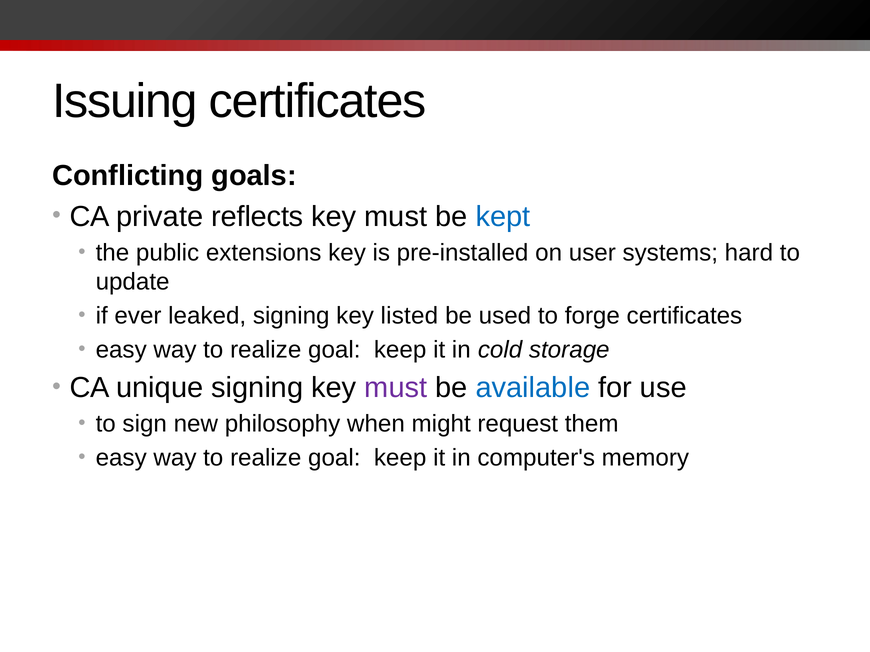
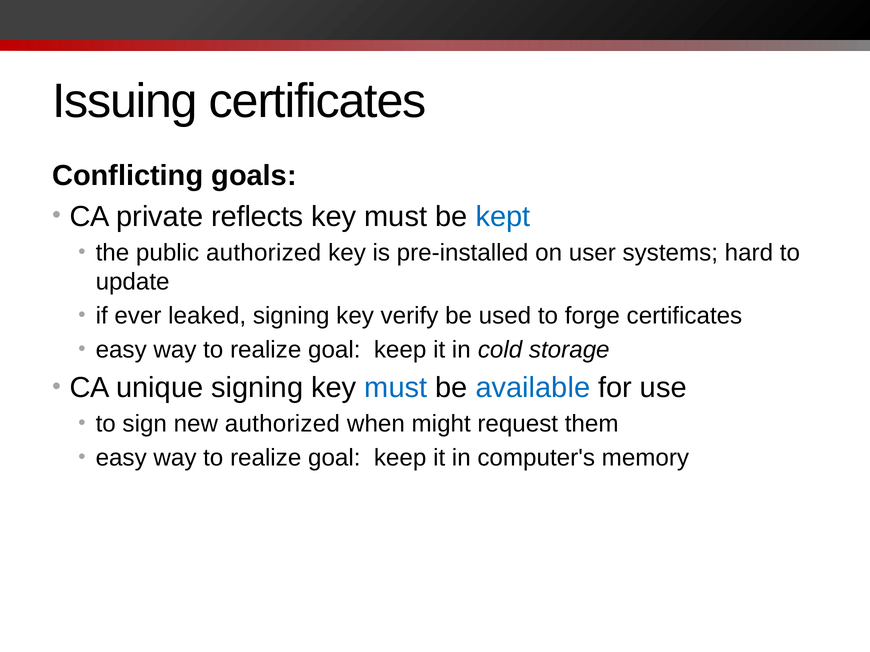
public extensions: extensions -> authorized (264, 253)
listed: listed -> verify (409, 316)
must colour: purple -> blue (396, 388)
new philosophy: philosophy -> authorized (282, 424)
